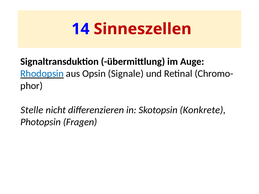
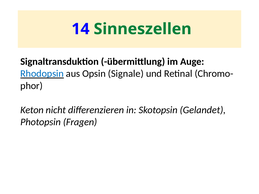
Sinneszellen colour: red -> green (143, 29)
Stelle: Stelle -> Keton (32, 110)
Konkrete: Konkrete -> Gelandet (203, 110)
